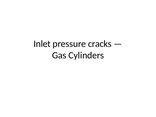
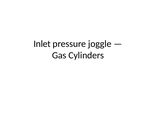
cracks: cracks -> joggle (100, 44)
